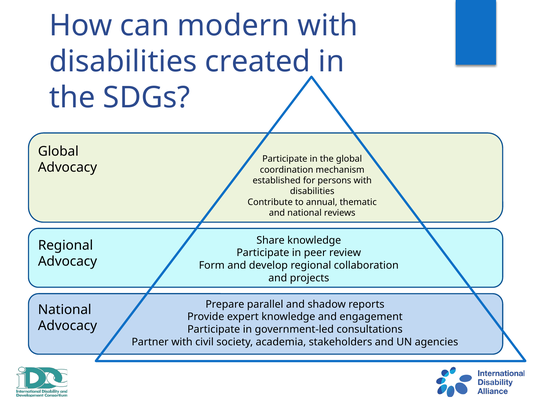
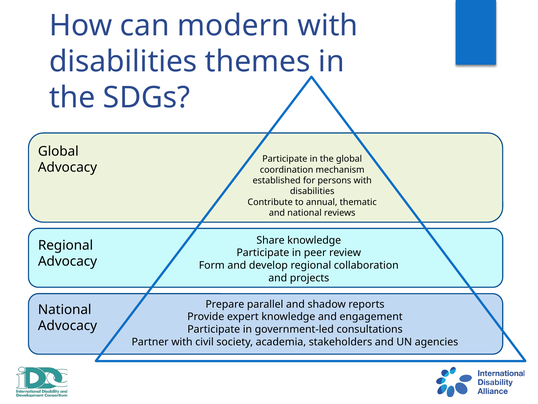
created: created -> themes (258, 62)
